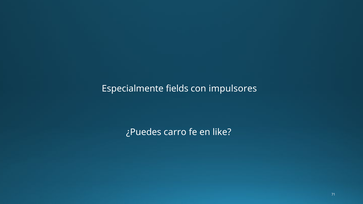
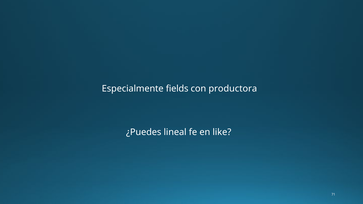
impulsores: impulsores -> productora (233, 89)
carro: carro -> lineal (175, 132)
